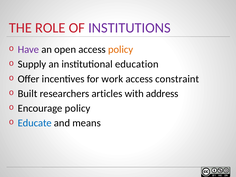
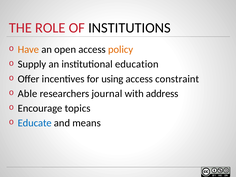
INSTITUTIONS colour: purple -> black (129, 28)
Have colour: purple -> orange (28, 50)
work: work -> using (112, 79)
Built: Built -> Able (28, 94)
articles: articles -> journal (107, 94)
Encourage policy: policy -> topics (78, 108)
